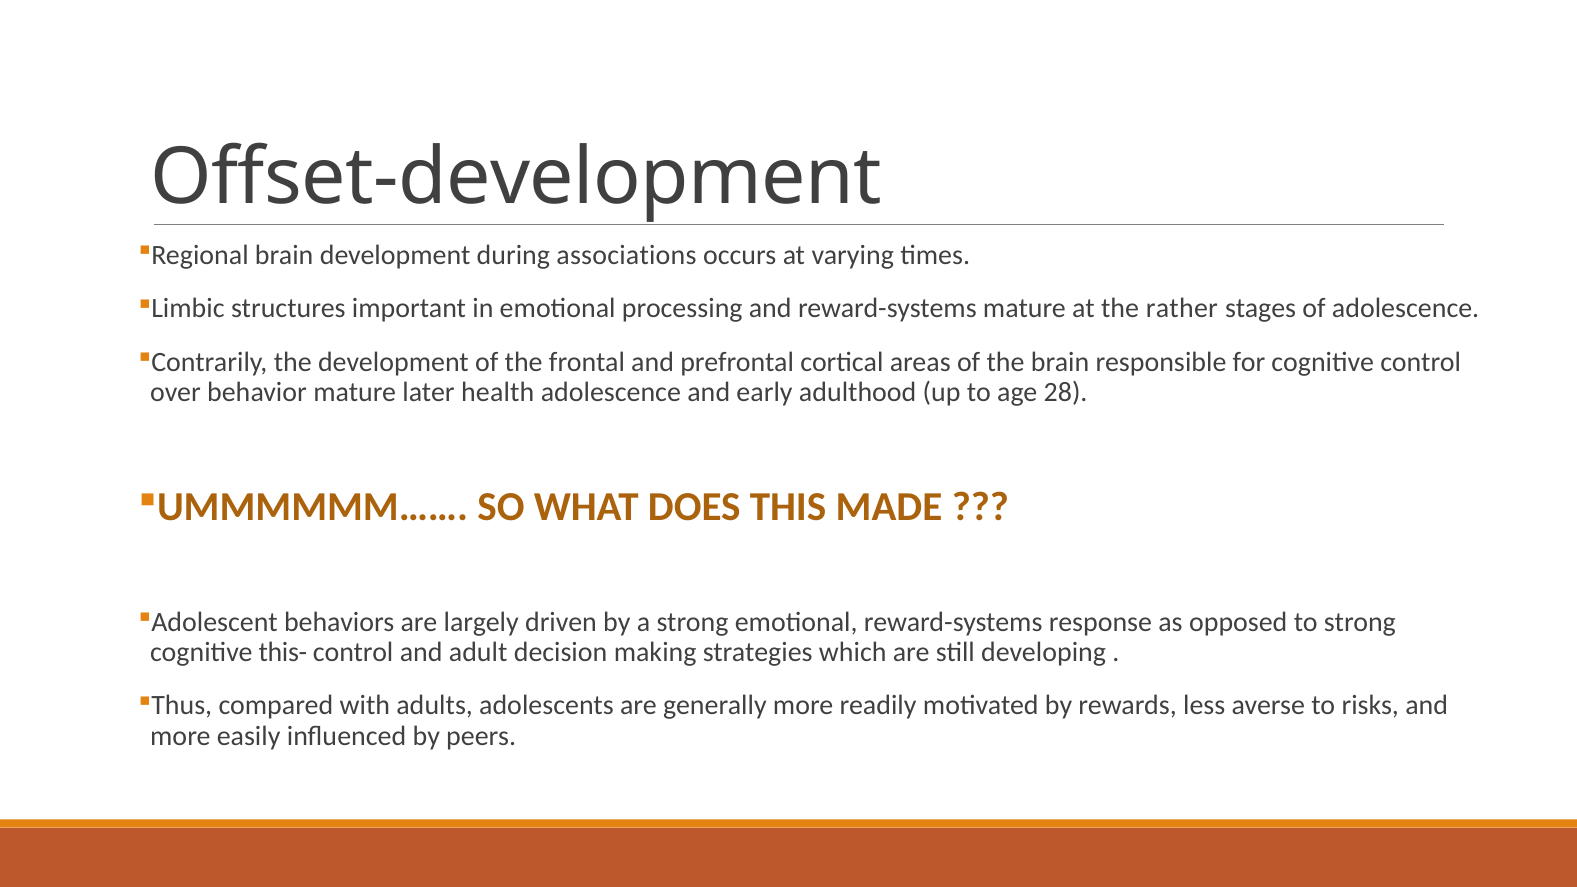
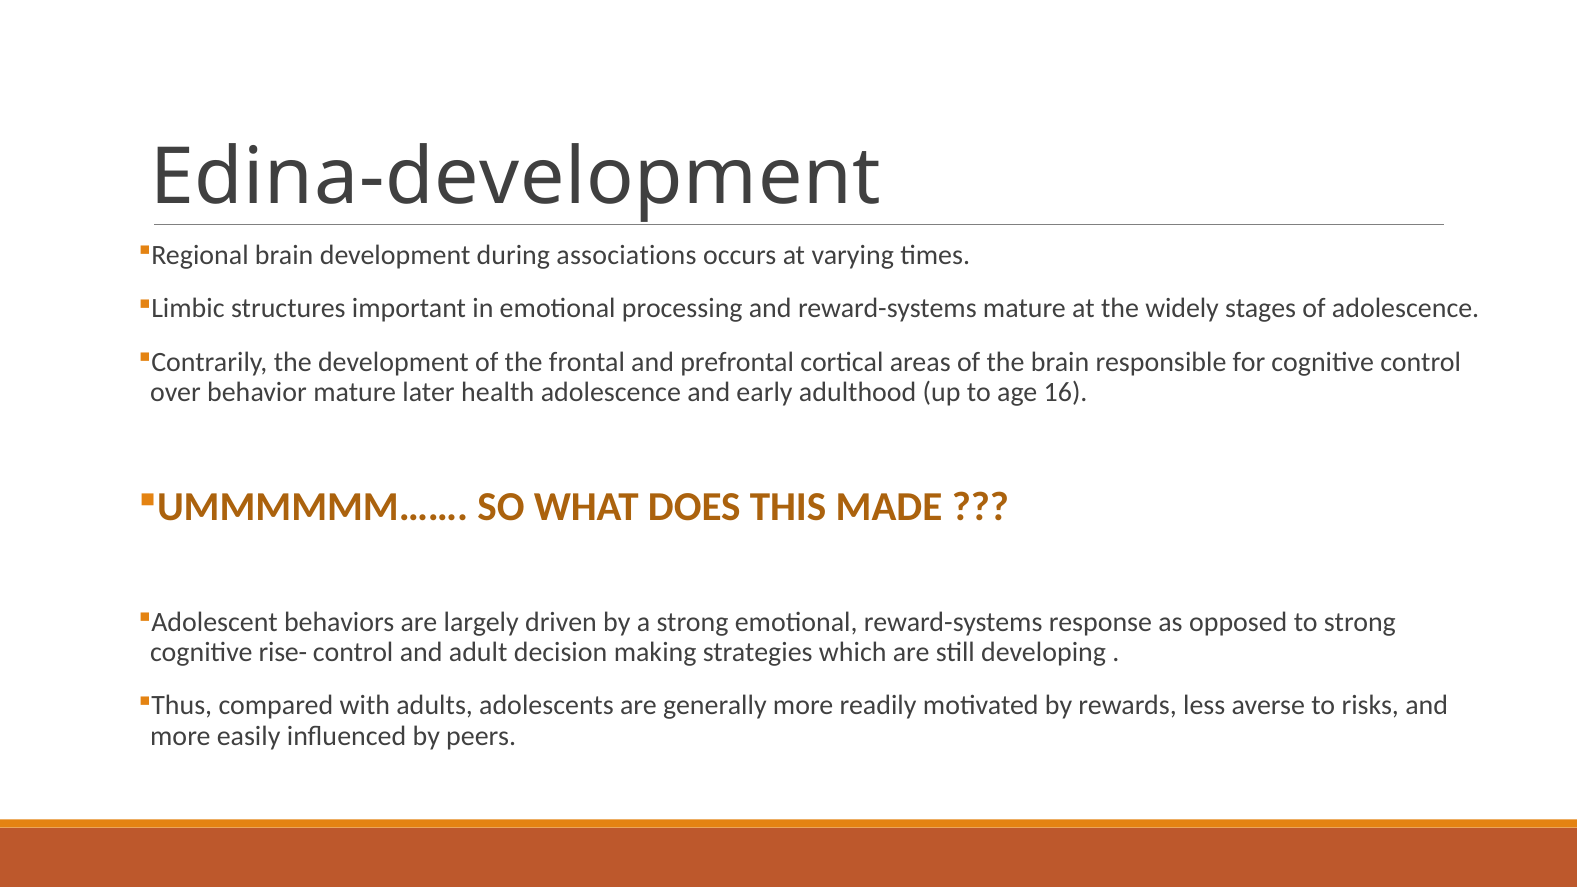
Offset-development: Offset-development -> Edina-development (516, 178)
rather: rather -> widely (1182, 309)
28: 28 -> 16 (1066, 392)
this-: this- -> rise- (283, 653)
